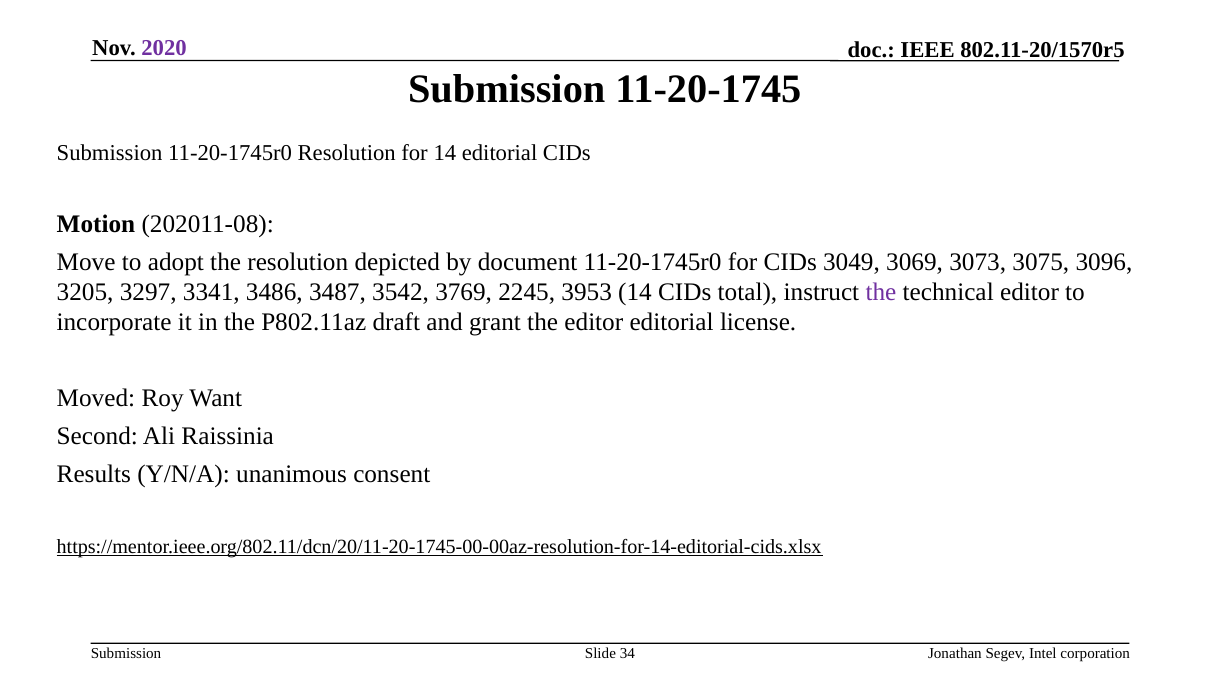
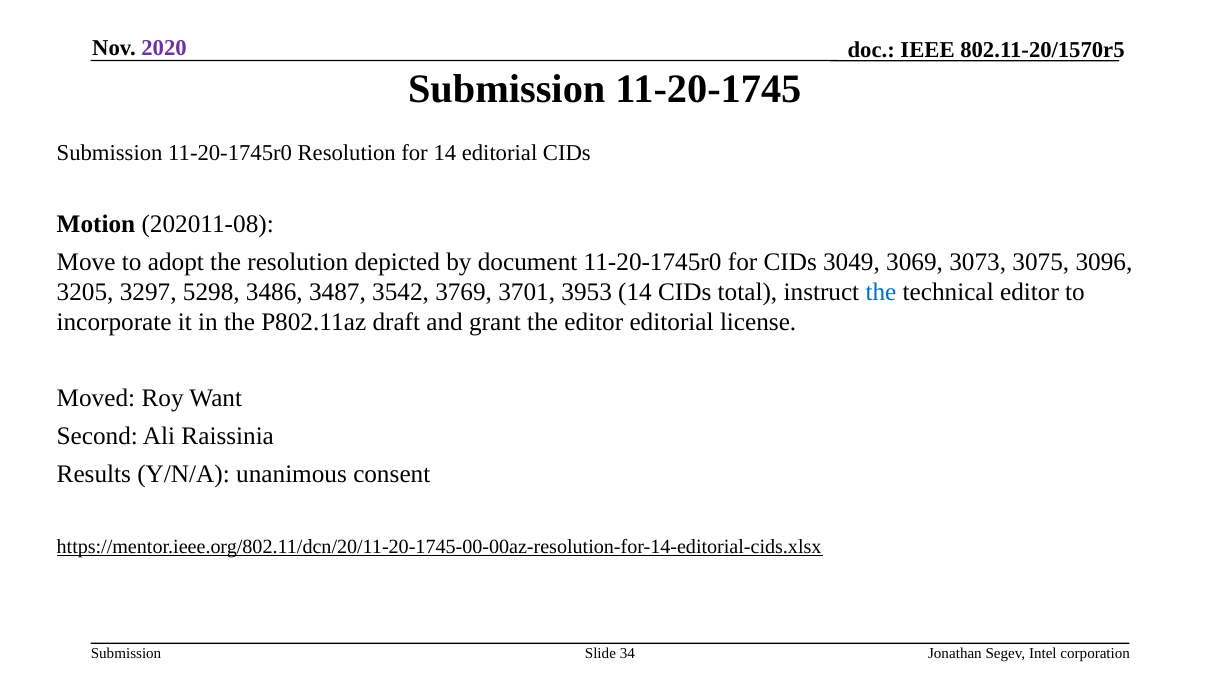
3341: 3341 -> 5298 (211, 292)
2245: 2245 -> 3701 (527, 292)
the colour: purple -> blue (881, 292)
